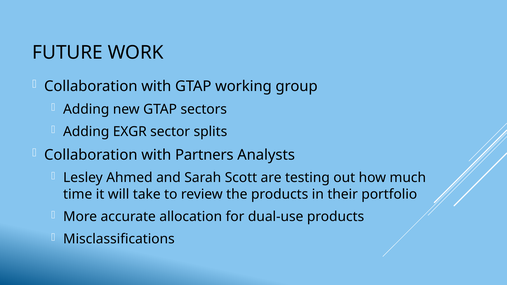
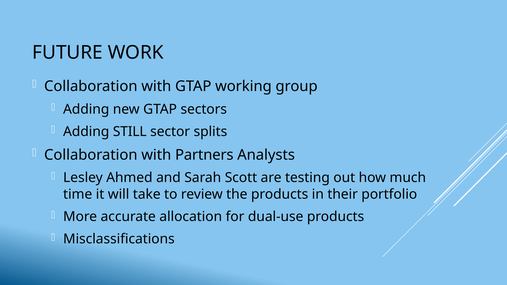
EXGR: EXGR -> STILL (130, 132)
